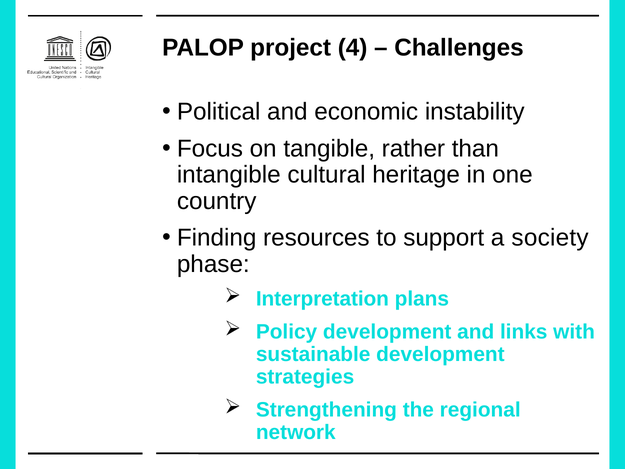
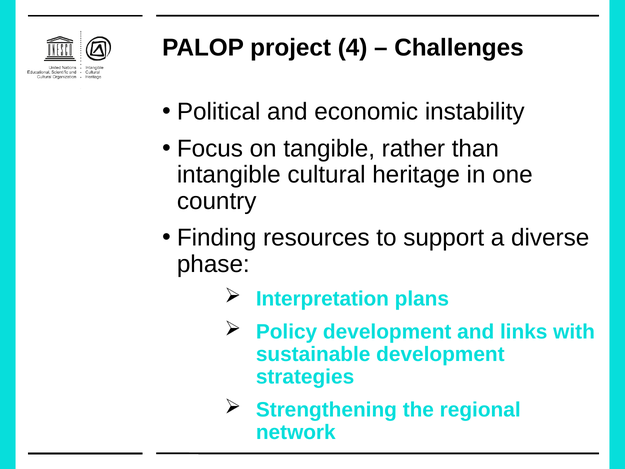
society: society -> diverse (550, 238)
